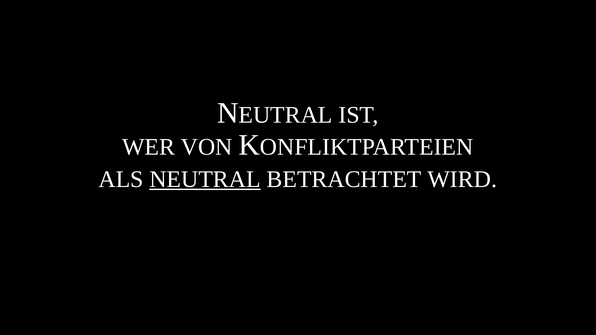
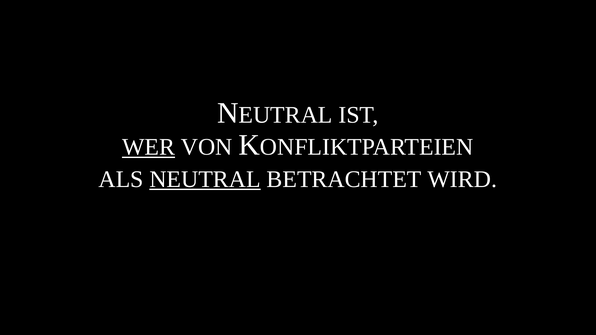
WER underline: none -> present (148, 147)
